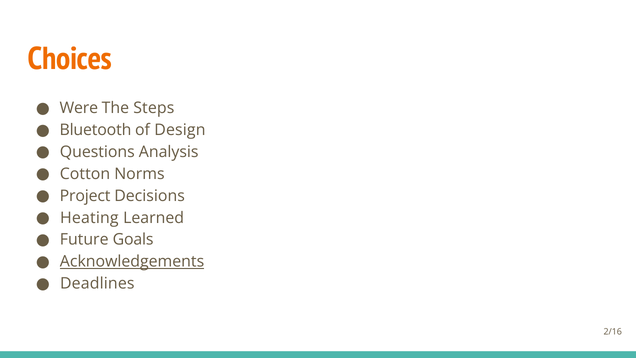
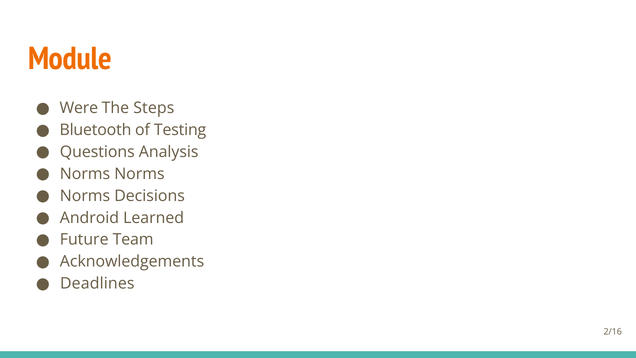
Choices: Choices -> Module (70, 59)
Design: Design -> Testing (180, 130)
Cotton: Cotton -> Norms (85, 174)
Project: Project -> Norms (85, 196)
Heating: Heating -> Android (89, 218)
Goals: Goals -> Team (133, 240)
Acknowledgements underline: present -> none (132, 261)
